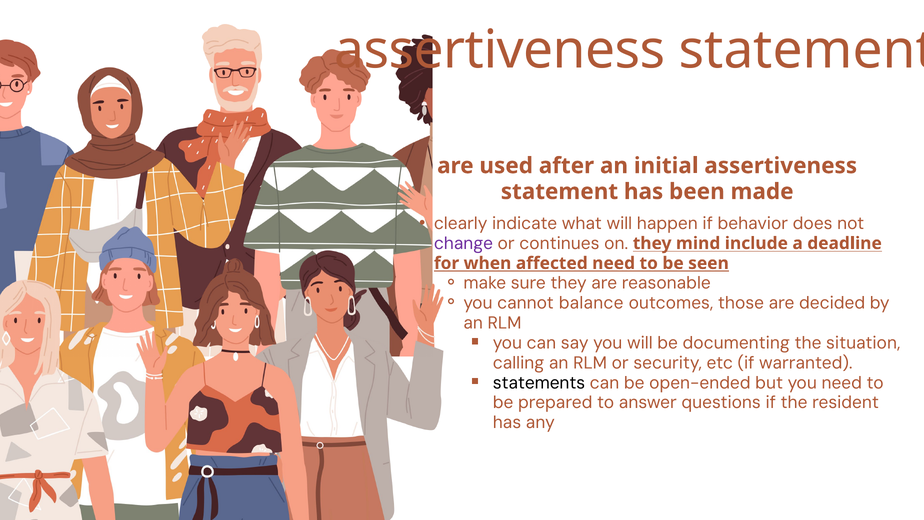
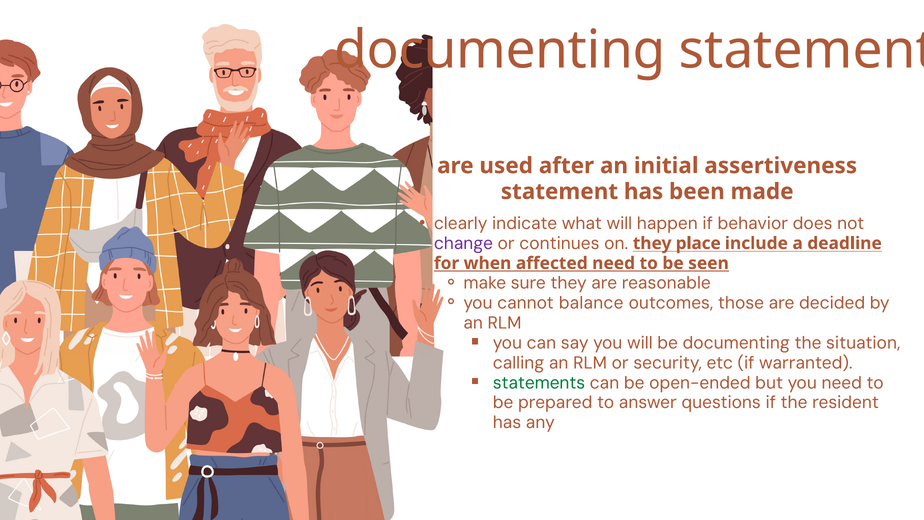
assertiveness: assertiveness -> documenting (500, 50)
mind: mind -> place (698, 243)
statements colour: black -> green (539, 383)
